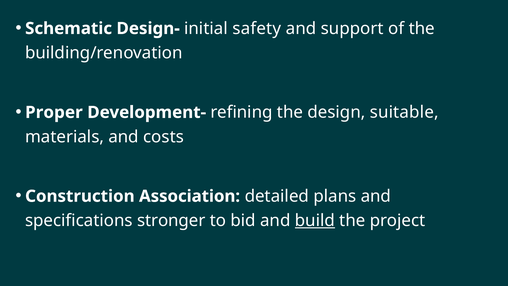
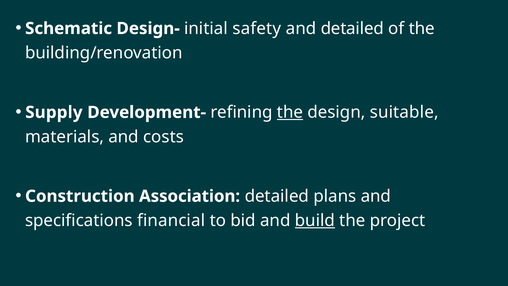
and support: support -> detailed (352, 28)
Proper: Proper -> Supply (54, 112)
the underline: none -> present (290, 112)
stronger: stronger -> financial (171, 220)
